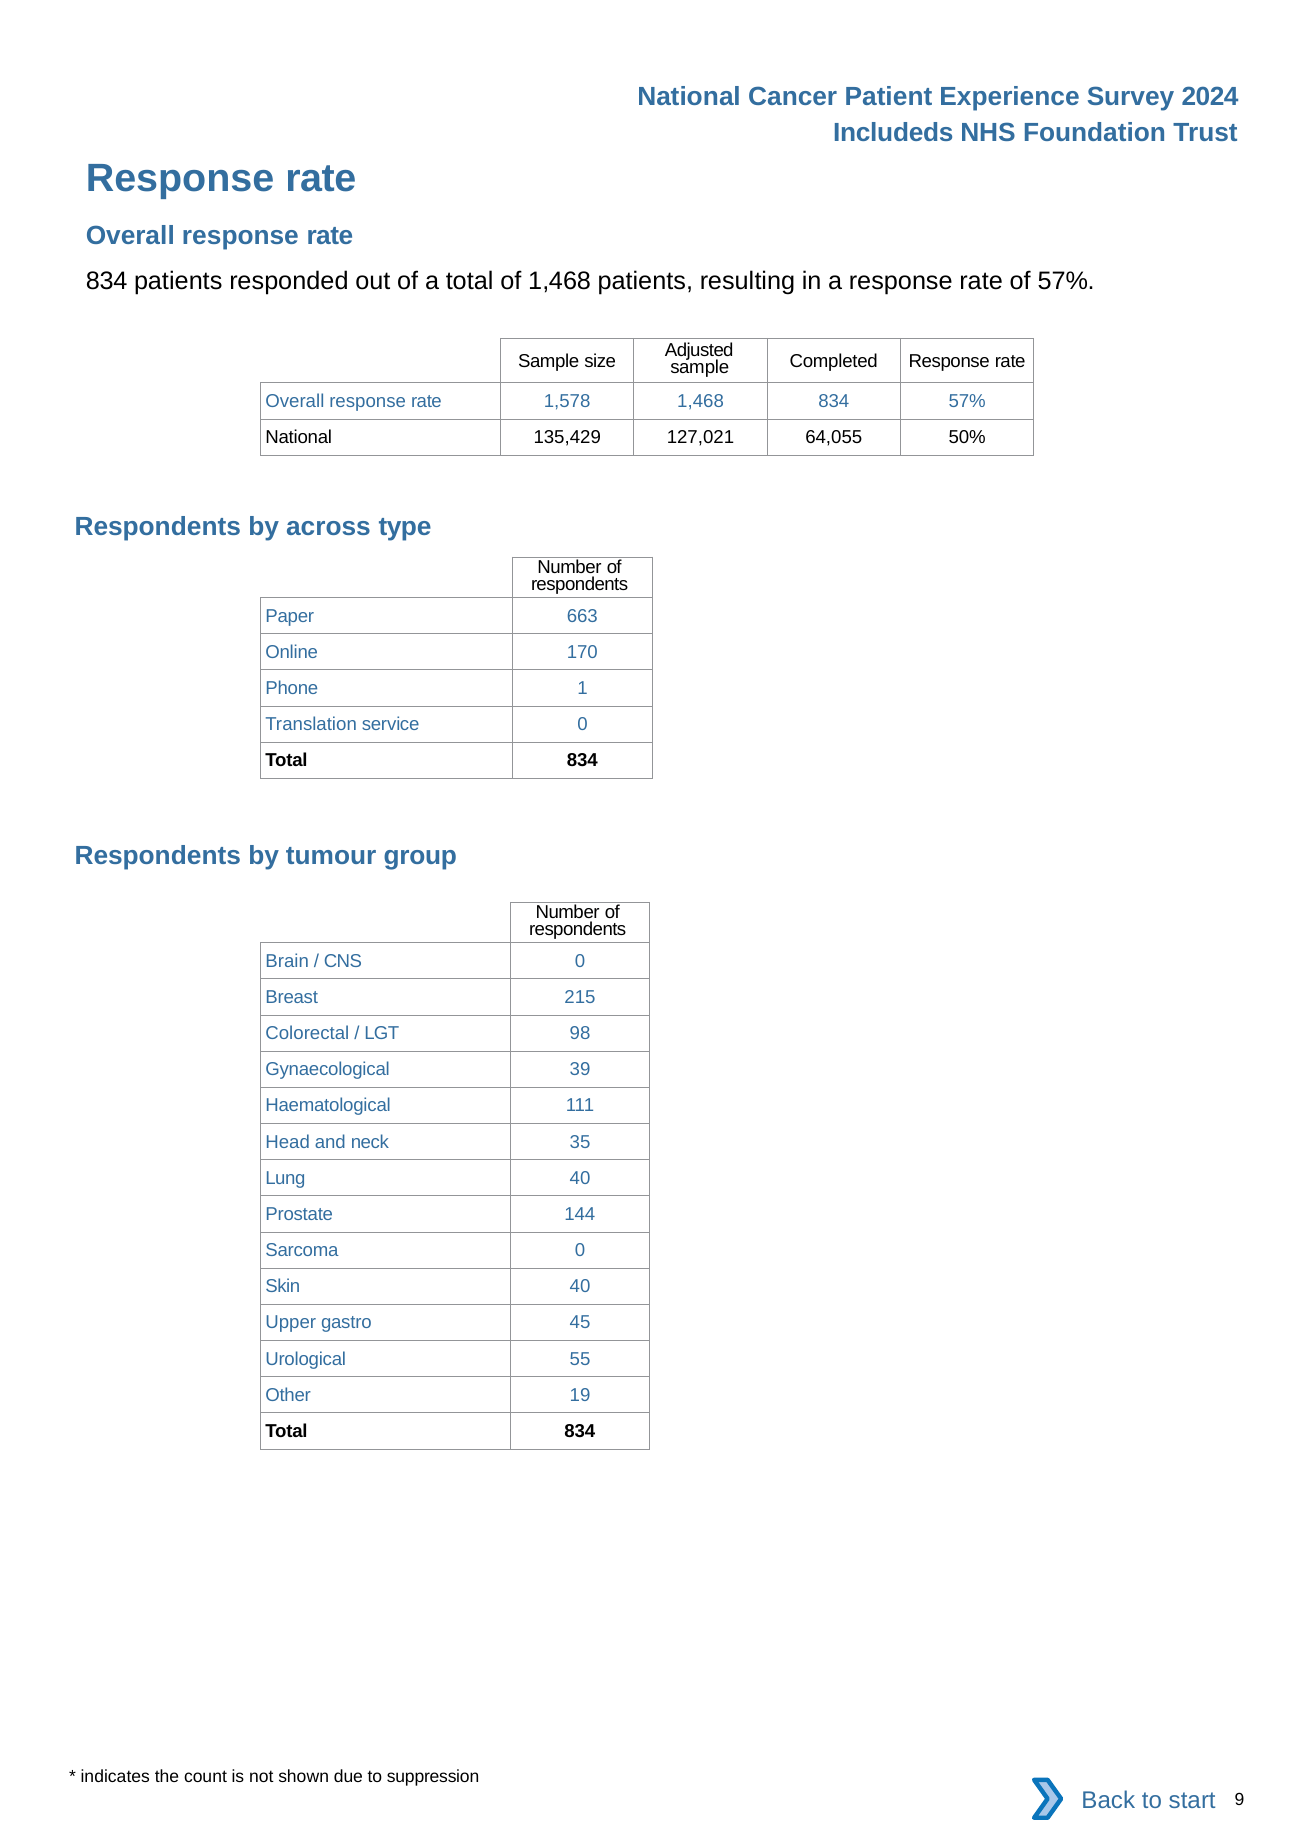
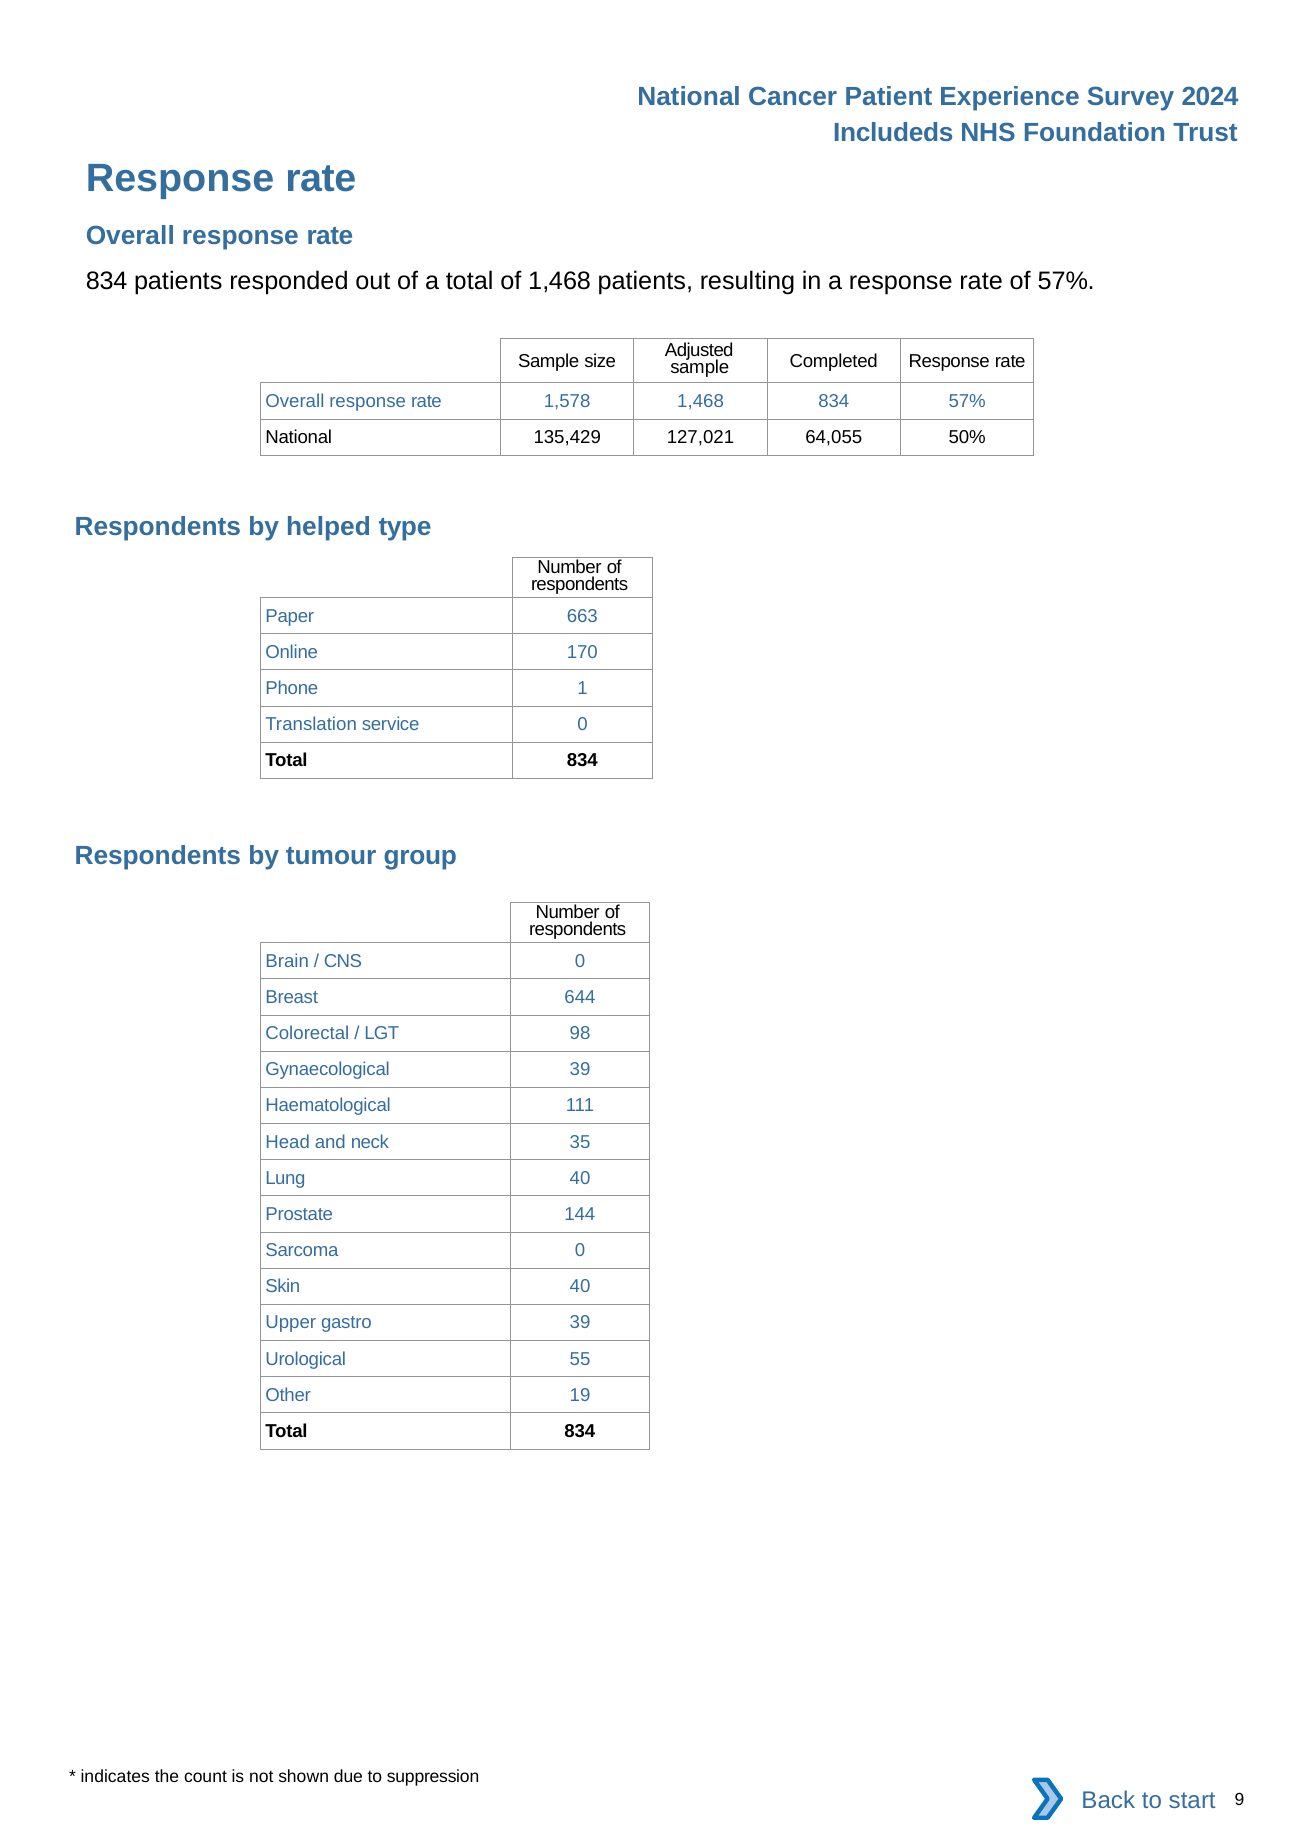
across: across -> helped (328, 527)
215: 215 -> 644 (580, 998)
gastro 45: 45 -> 39 (580, 1323)
